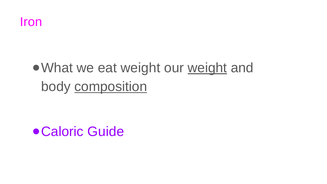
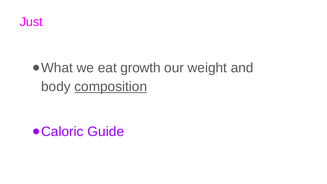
Iron: Iron -> Just (31, 22)
eat weight: weight -> growth (141, 68)
weight underline: present -> none (207, 68)
